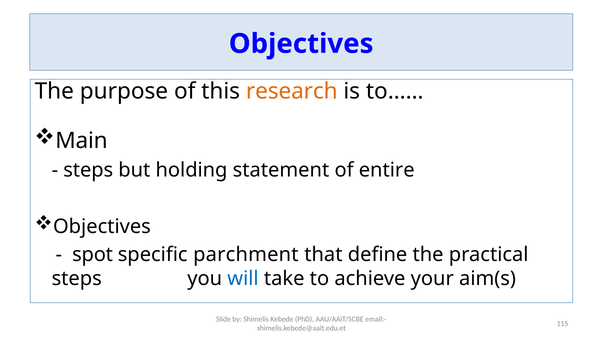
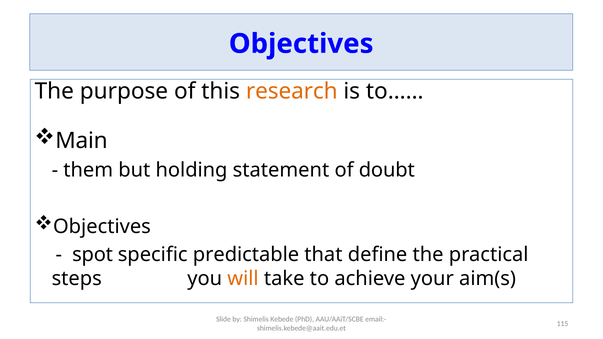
steps: steps -> them (88, 170)
entire: entire -> doubt (387, 170)
parchment: parchment -> predictable (246, 255)
will colour: blue -> orange (243, 279)
